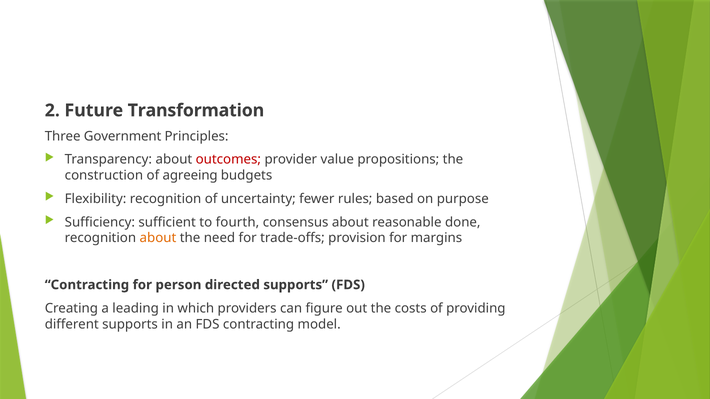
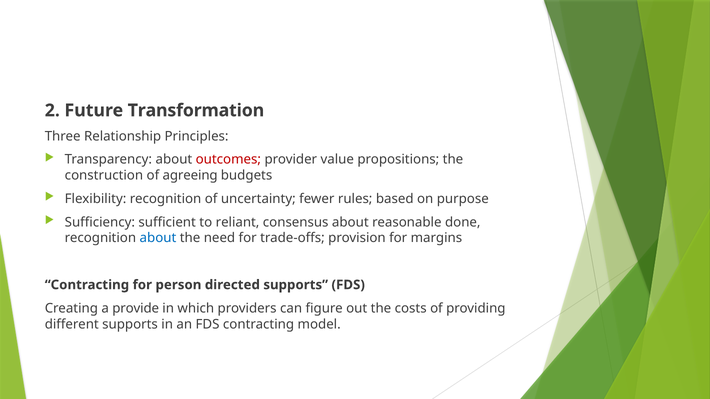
Government: Government -> Relationship (123, 136)
fourth: fourth -> reliant (238, 222)
about colour: orange -> blue (158, 238)
leading: leading -> provide (136, 308)
